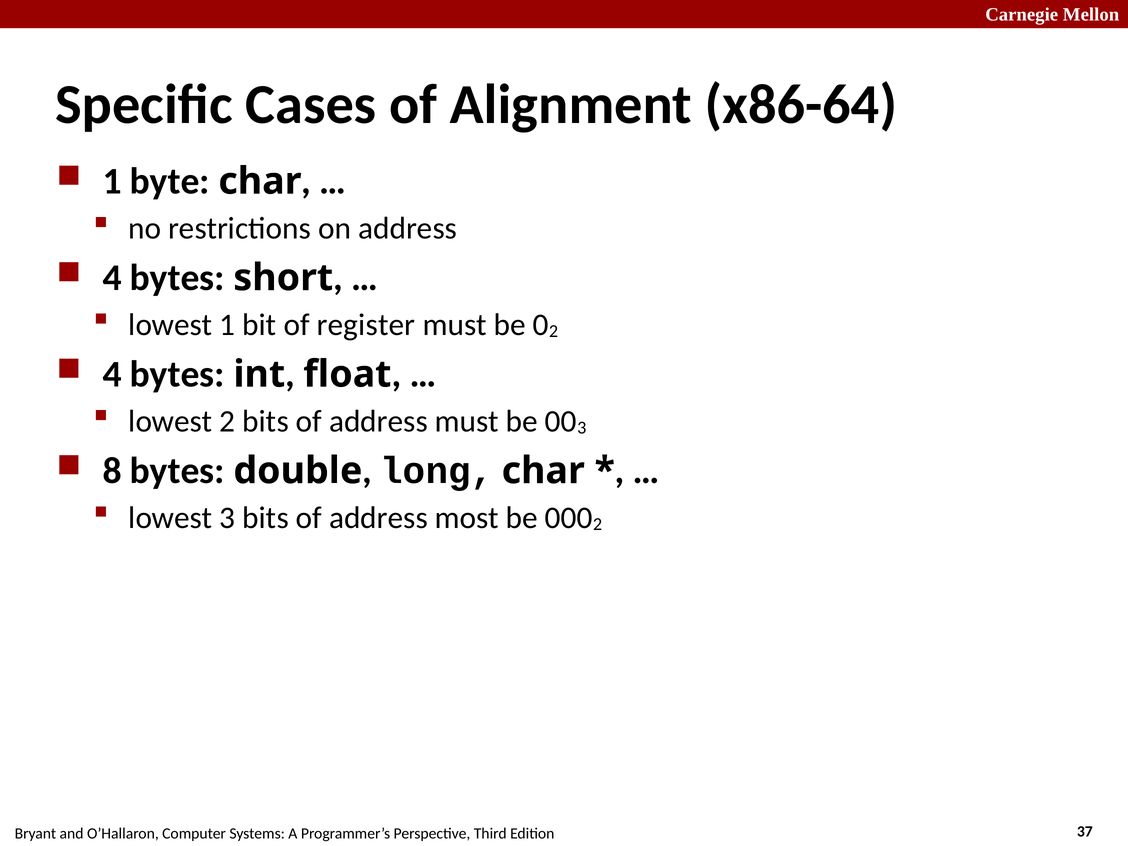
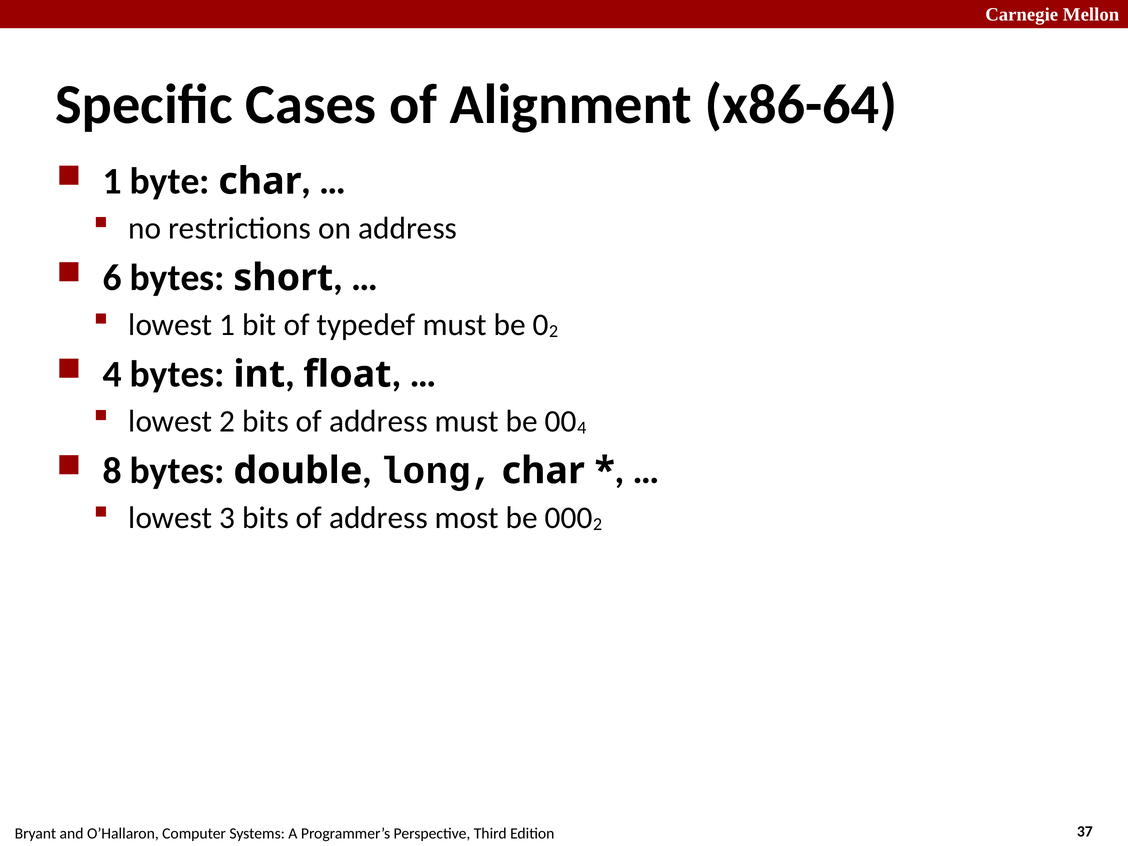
4: 4 -> 6 (112, 278)
register: register -> typedef (366, 325)
3: 3 -> 4 (582, 428)
